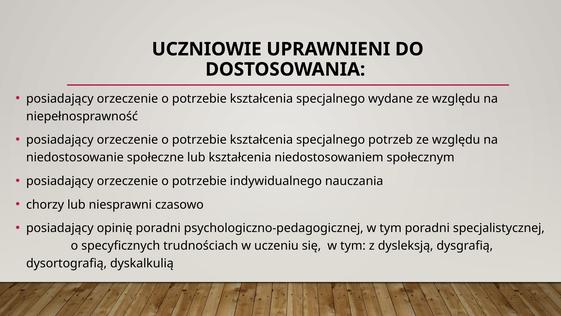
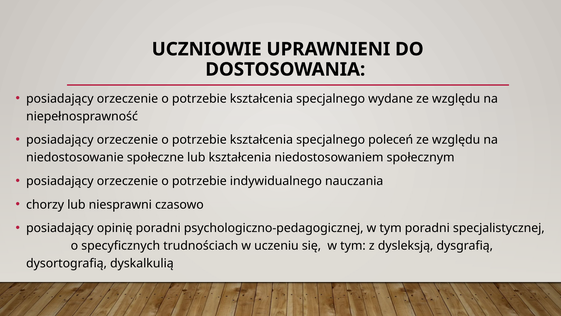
potrzeb: potrzeb -> poleceń (391, 140)
